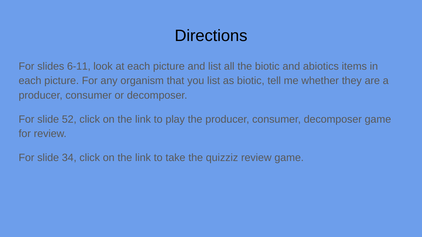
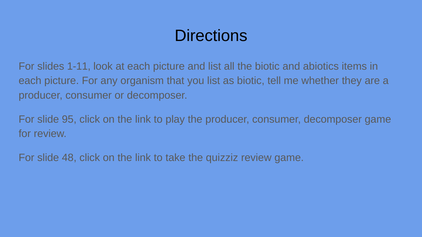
6-11: 6-11 -> 1-11 (79, 66)
52: 52 -> 95 (69, 119)
34: 34 -> 48 (69, 158)
